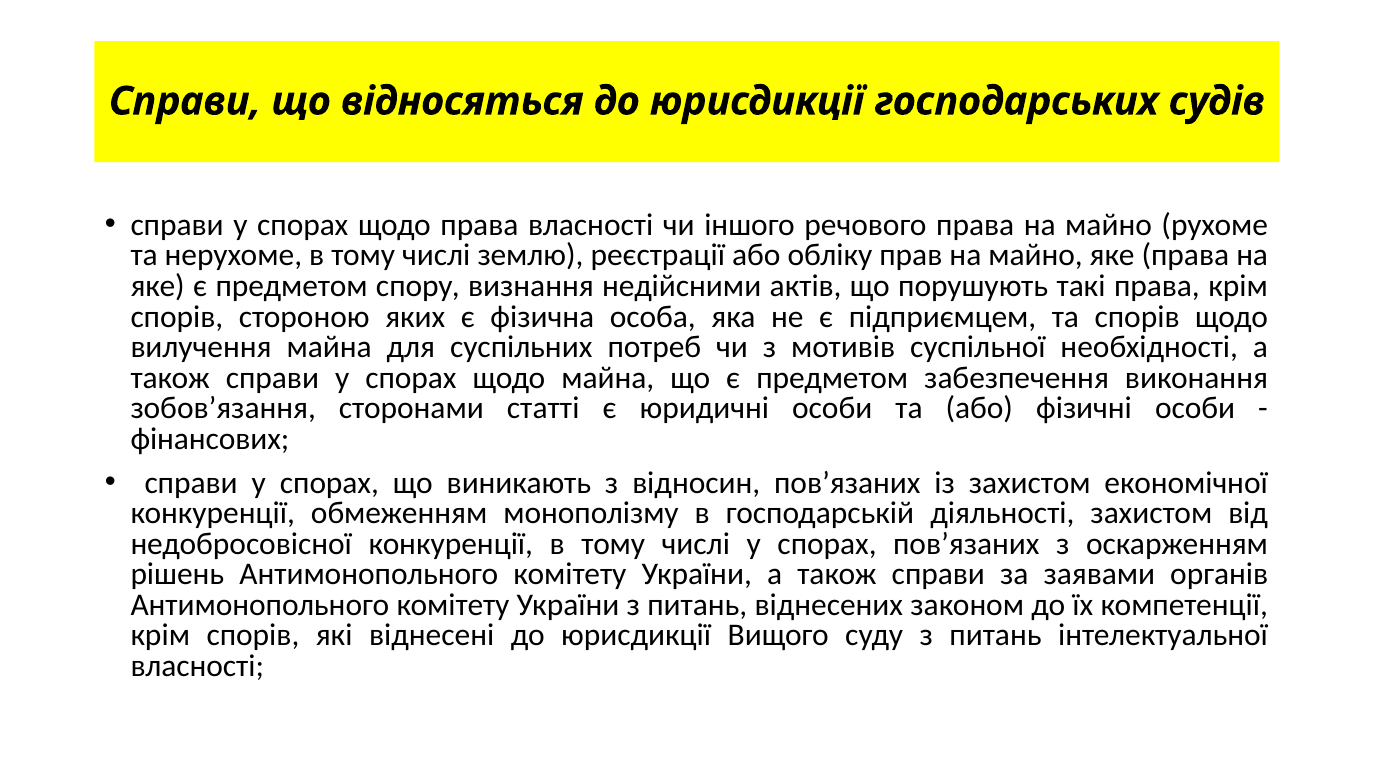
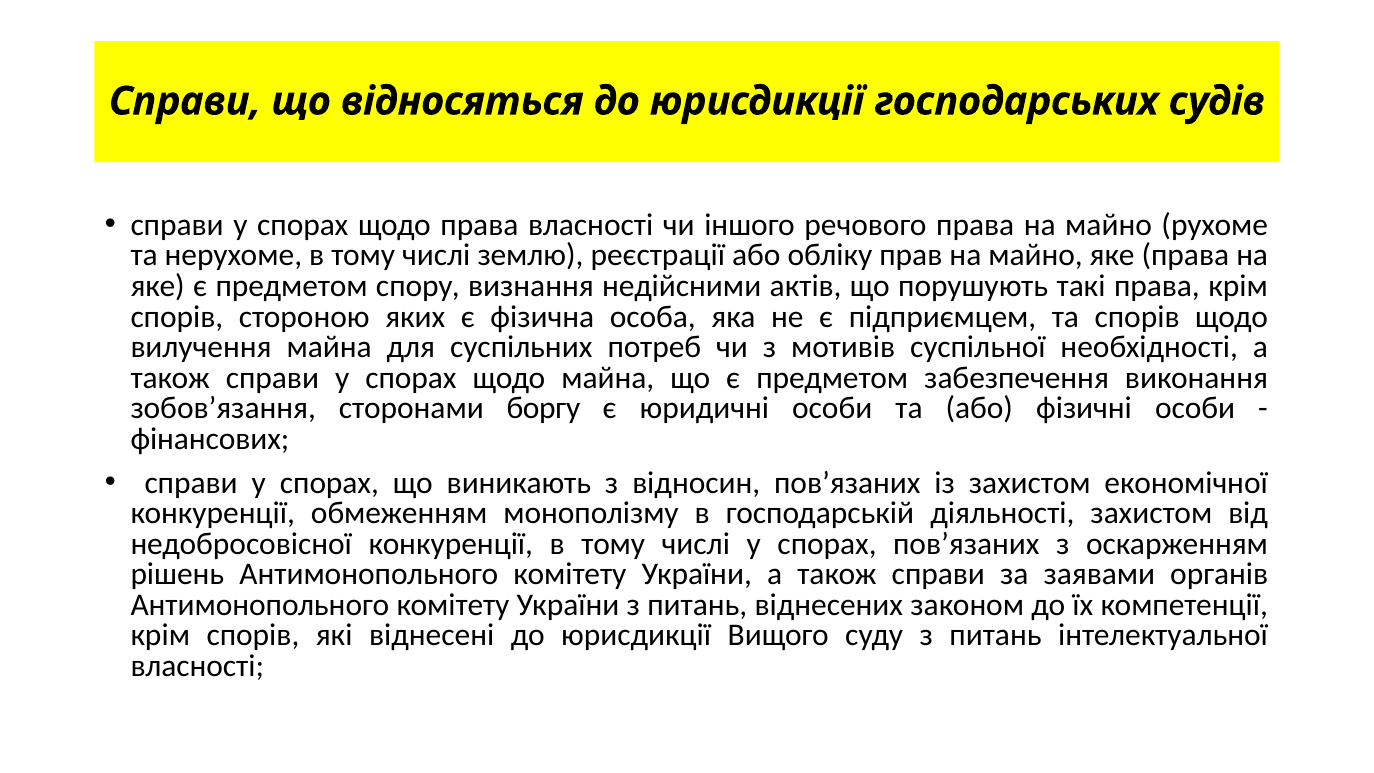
статті: статті -> боргу (543, 409)
